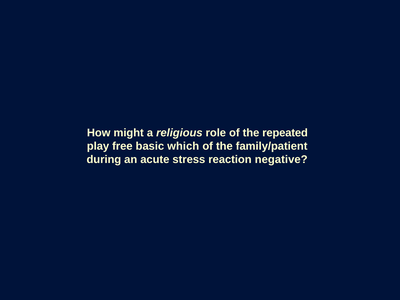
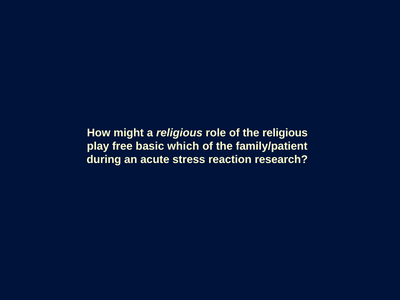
the repeated: repeated -> religious (285, 133)
negative: negative -> research (281, 159)
